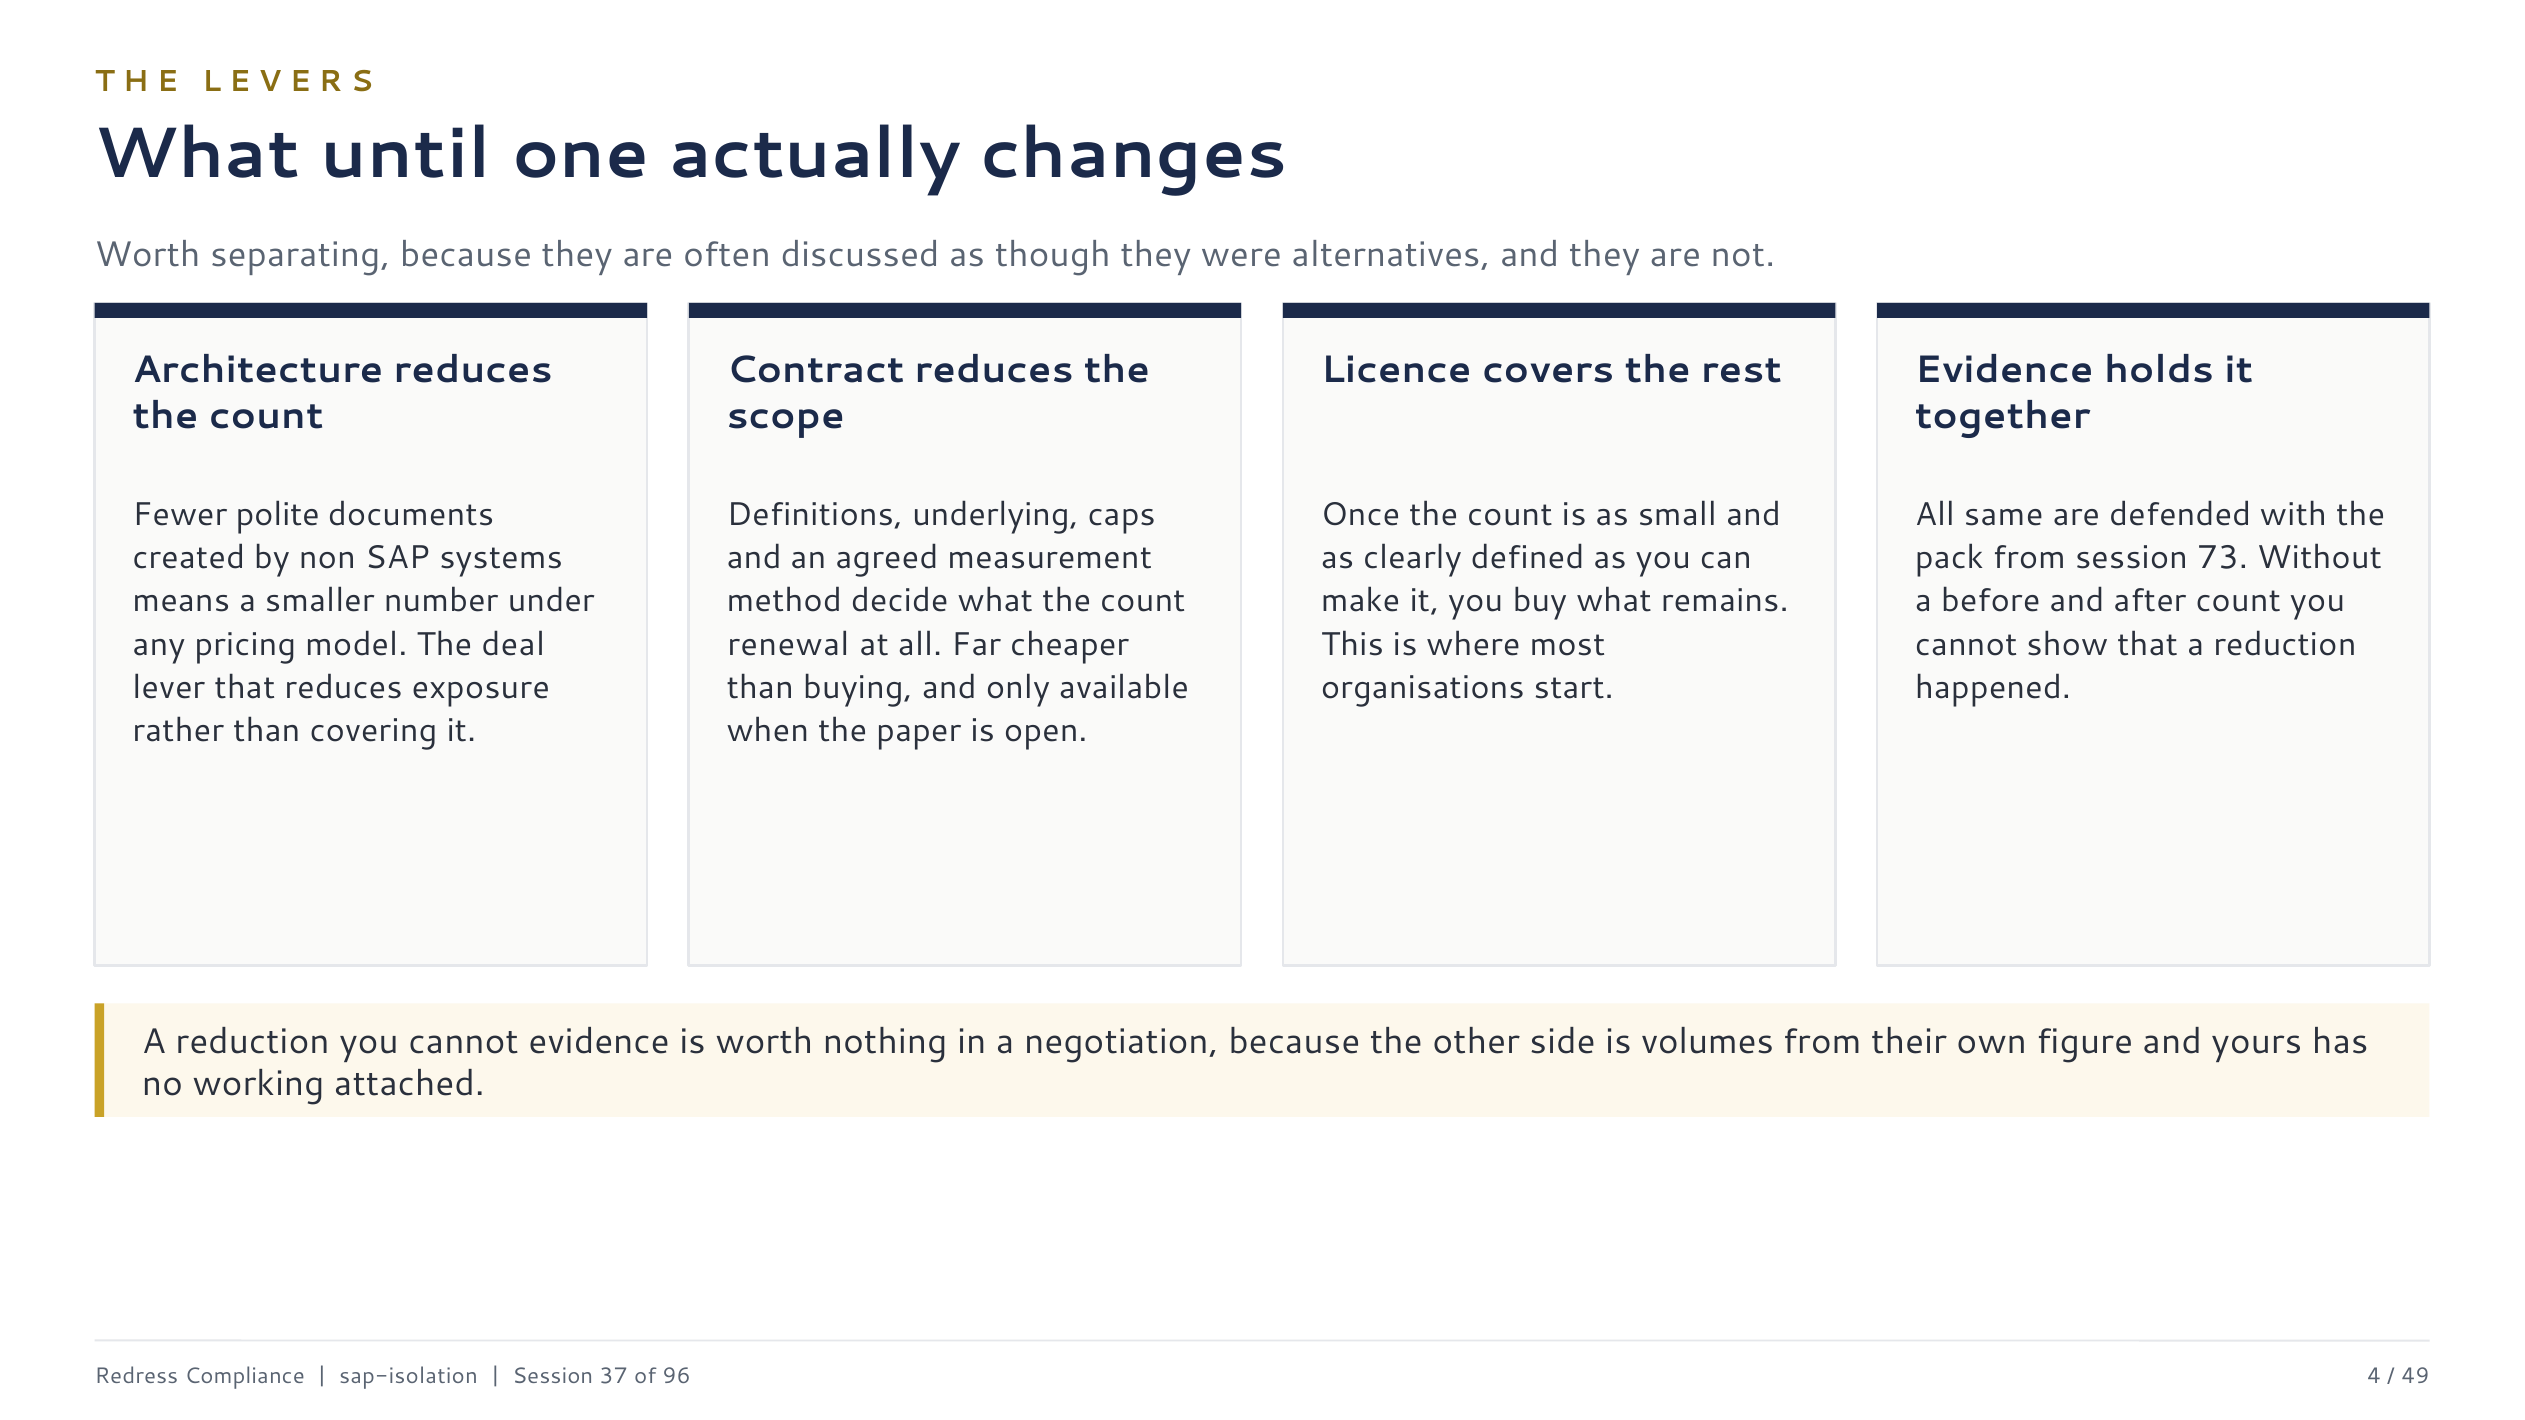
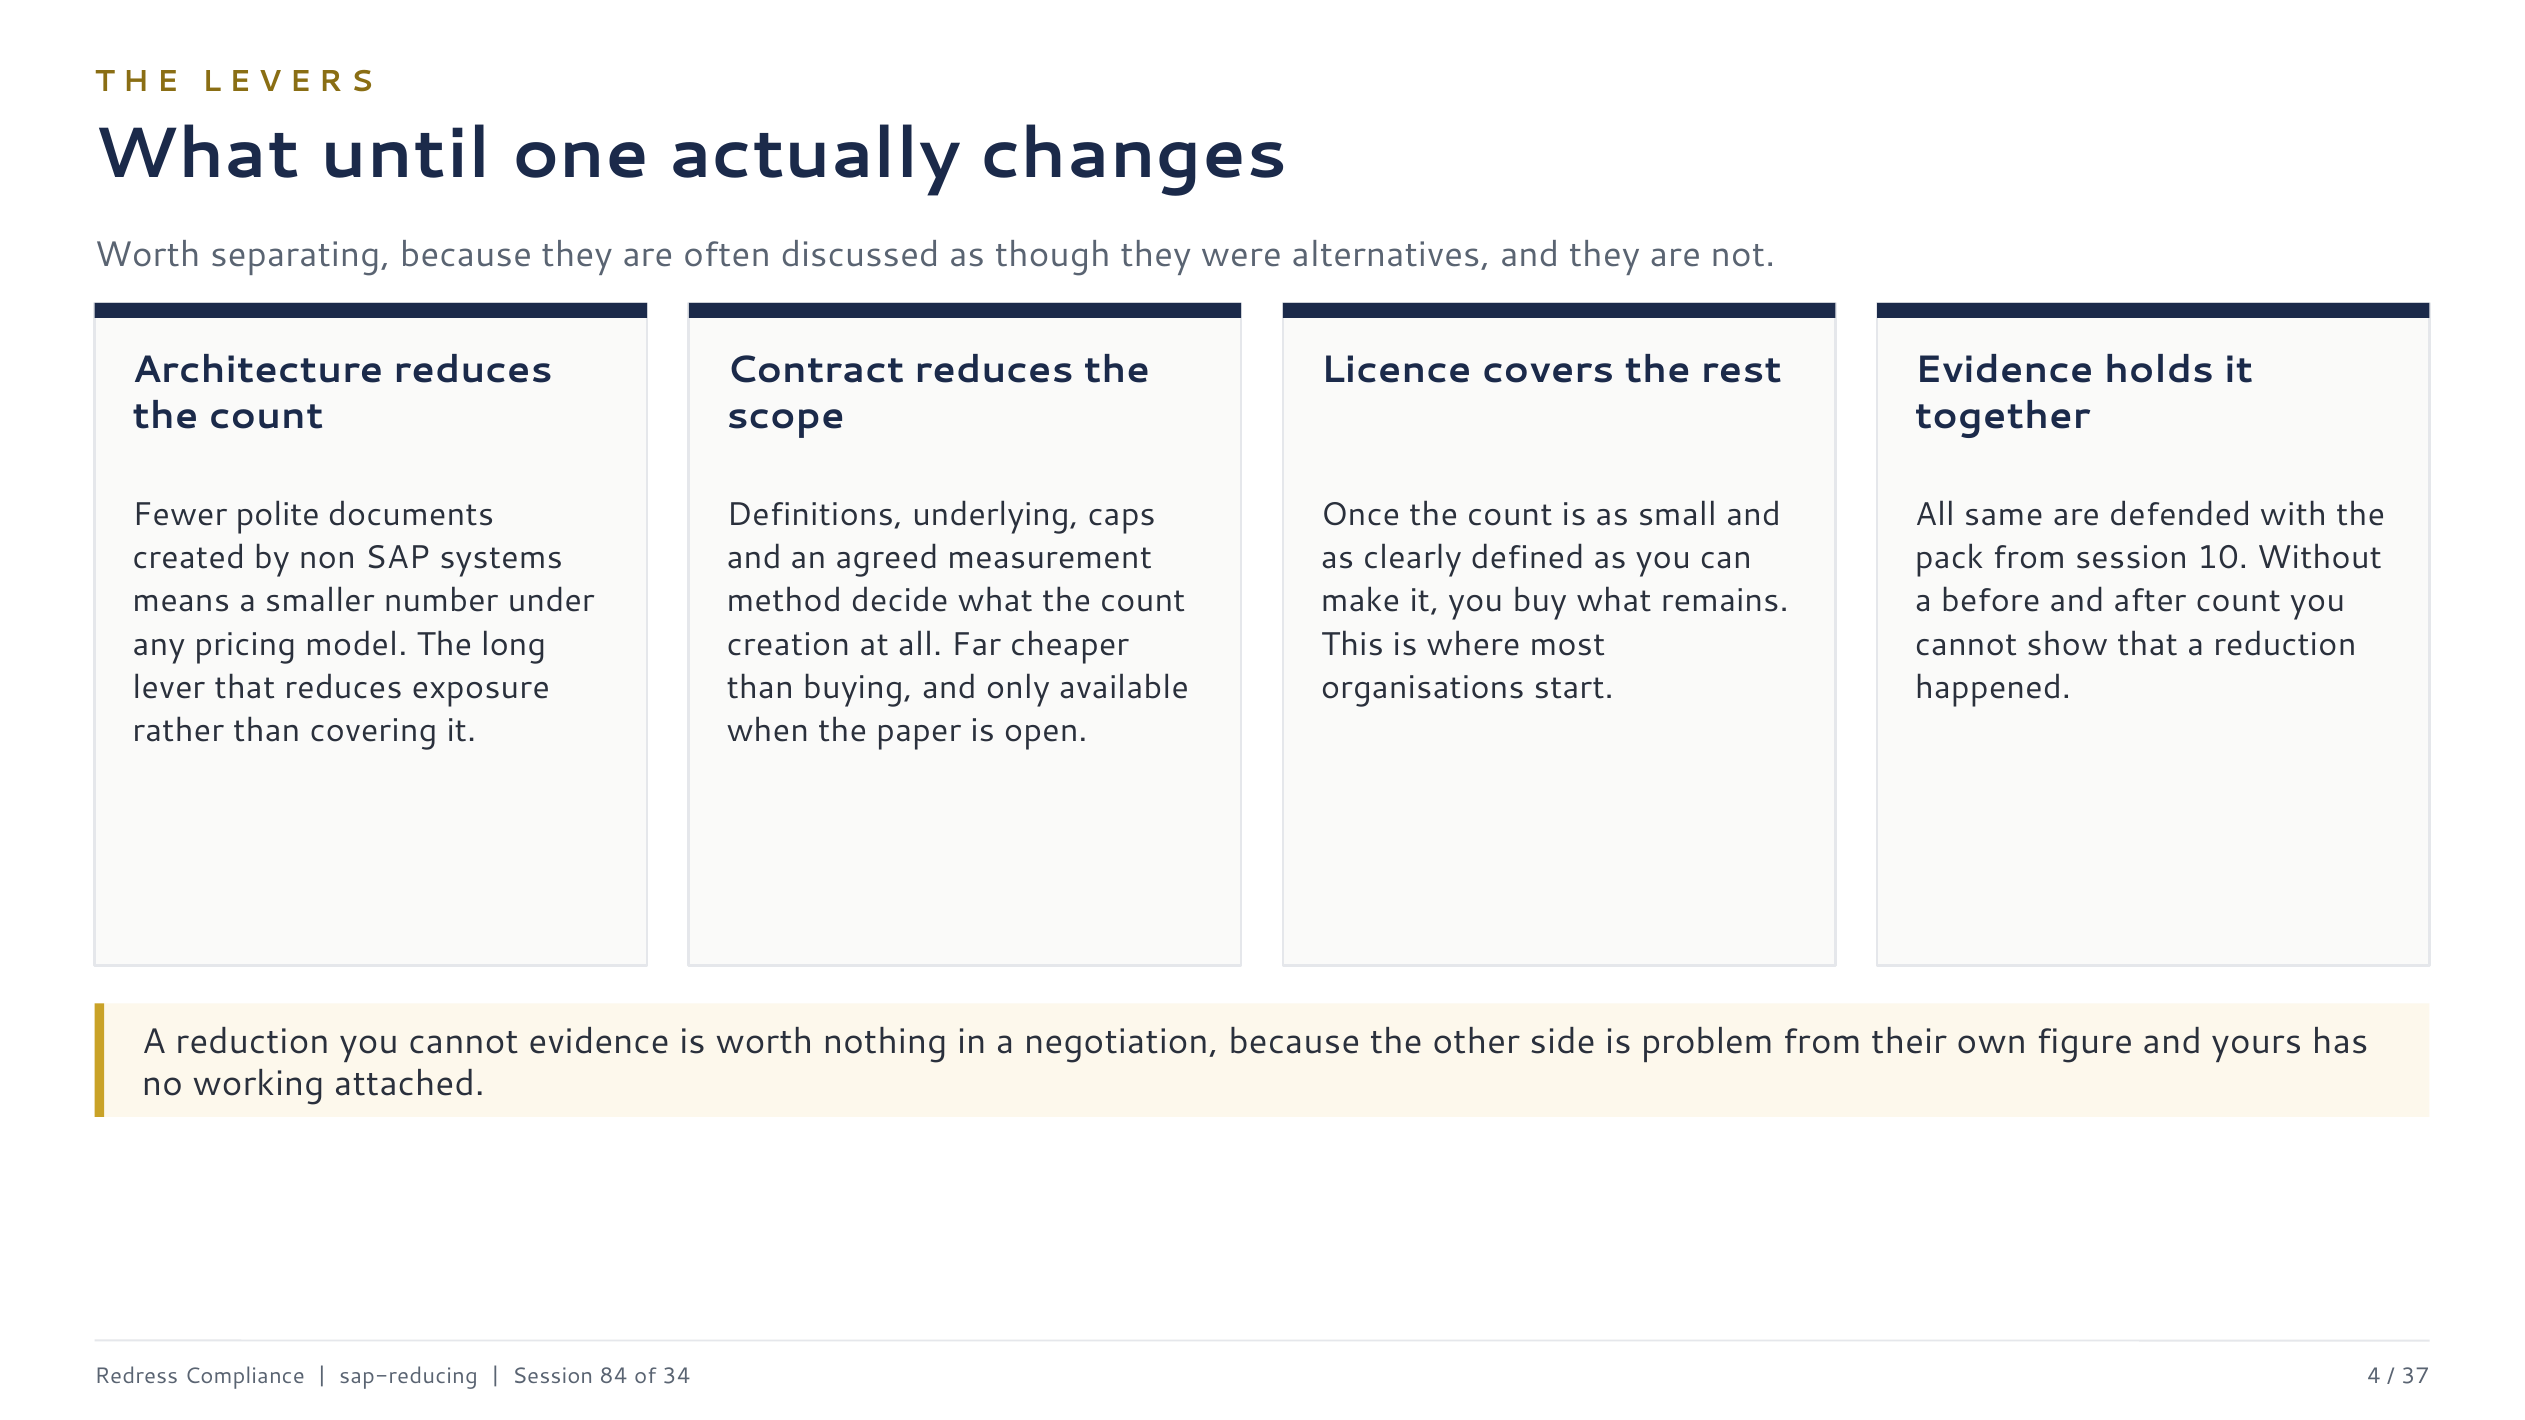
73: 73 -> 10 (2223, 558)
deal: deal -> long (514, 644)
renewal: renewal -> creation (788, 644)
volumes: volumes -> problem (1707, 1042)
sap-isolation: sap-isolation -> sap-reducing (409, 1376)
37: 37 -> 84 (614, 1376)
96: 96 -> 34 (677, 1376)
49: 49 -> 37 (2415, 1376)
